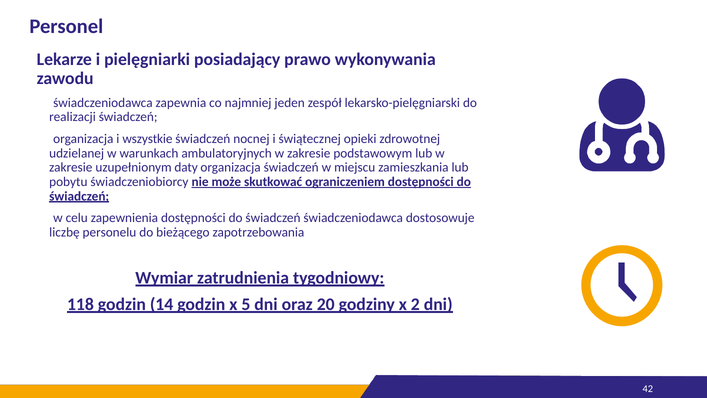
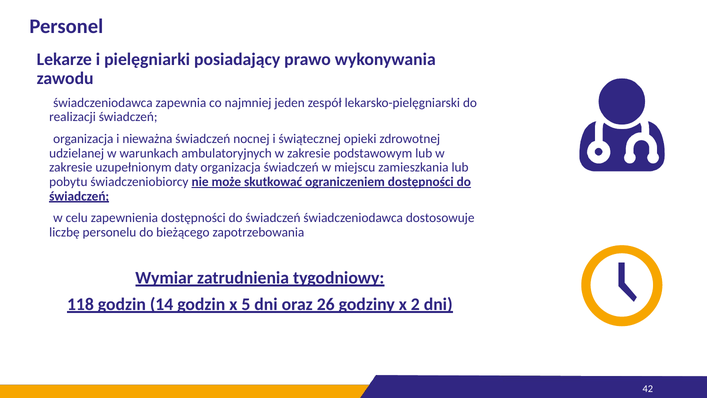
wszystkie: wszystkie -> nieważna (147, 139)
20: 20 -> 26 (326, 304)
